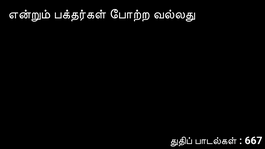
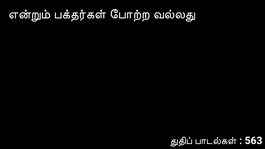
667: 667 -> 563 (254, 141)
